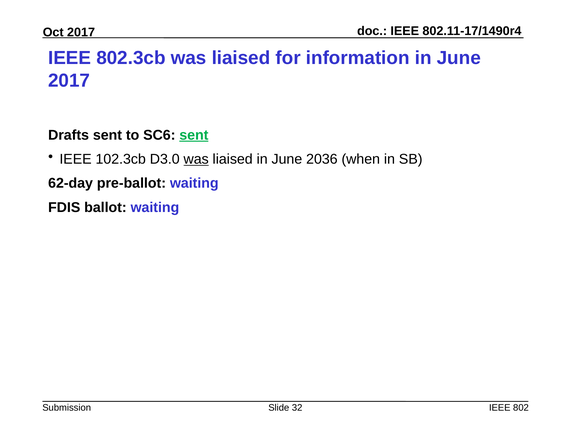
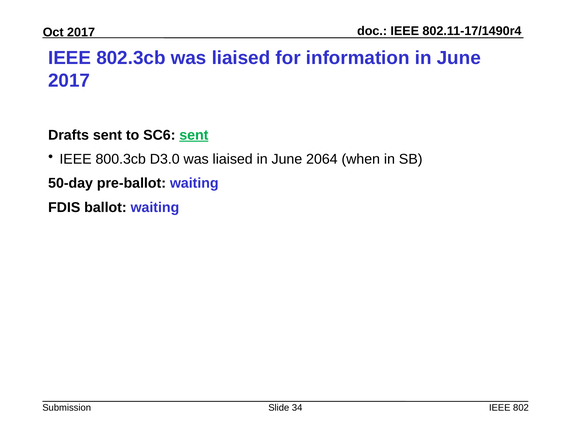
102.3cb: 102.3cb -> 800.3cb (121, 159)
was underline: present -> none (196, 159)
2036: 2036 -> 2064 (322, 159)
62-day: 62-day -> 50-day (71, 183)
32: 32 -> 34 (297, 407)
